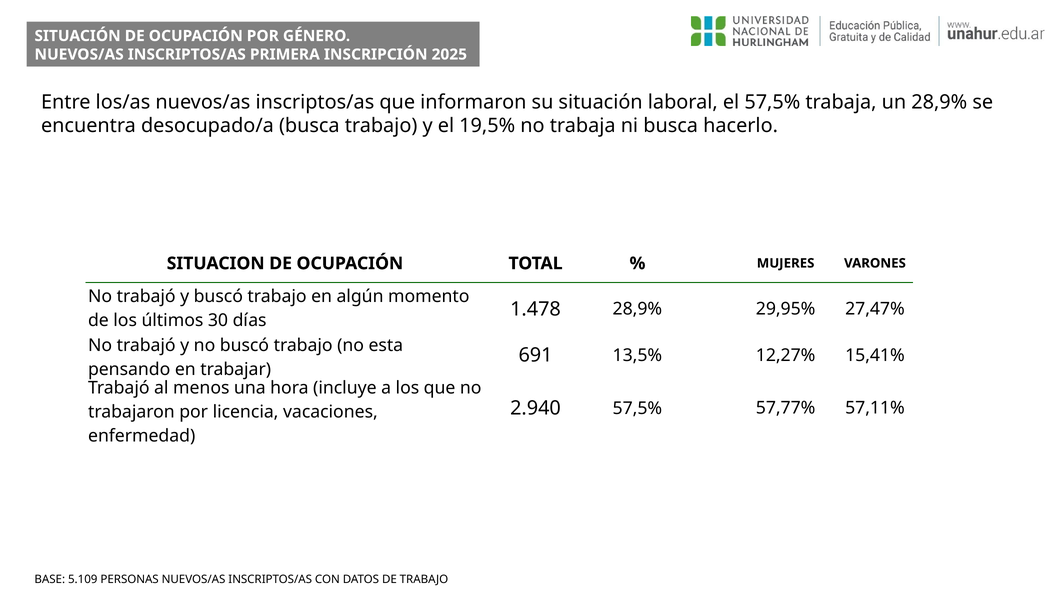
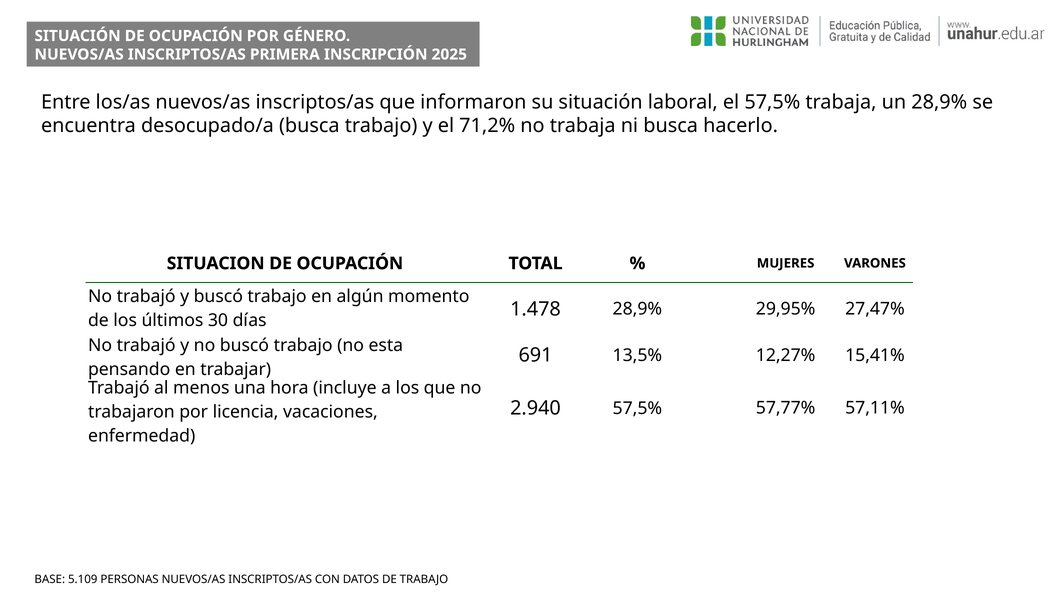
19,5%: 19,5% -> 71,2% (487, 126)
